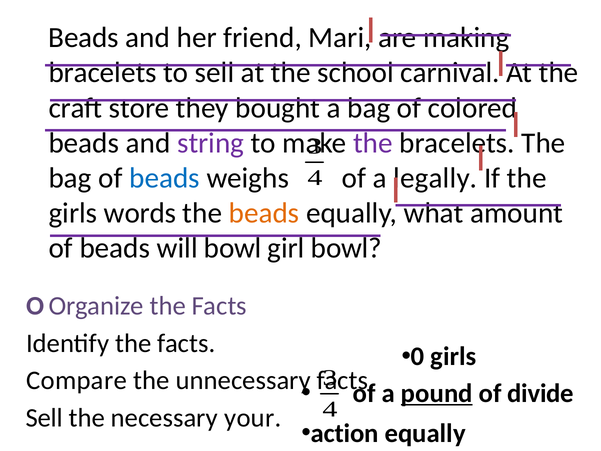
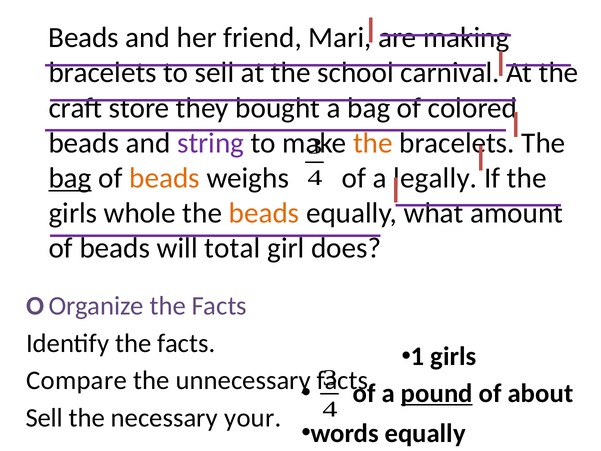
the colour: purple -> orange (373, 143)
bag underline: none -> present (70, 178)
beads colour: blue -> orange (165, 178)
words: words -> whole (140, 213)
will bowl: bowl -> total (232, 248)
girl bowl: bowl -> does (346, 248)
0: 0 -> 1 (418, 356)
divide: divide -> about (540, 393)
action: action -> words (345, 433)
